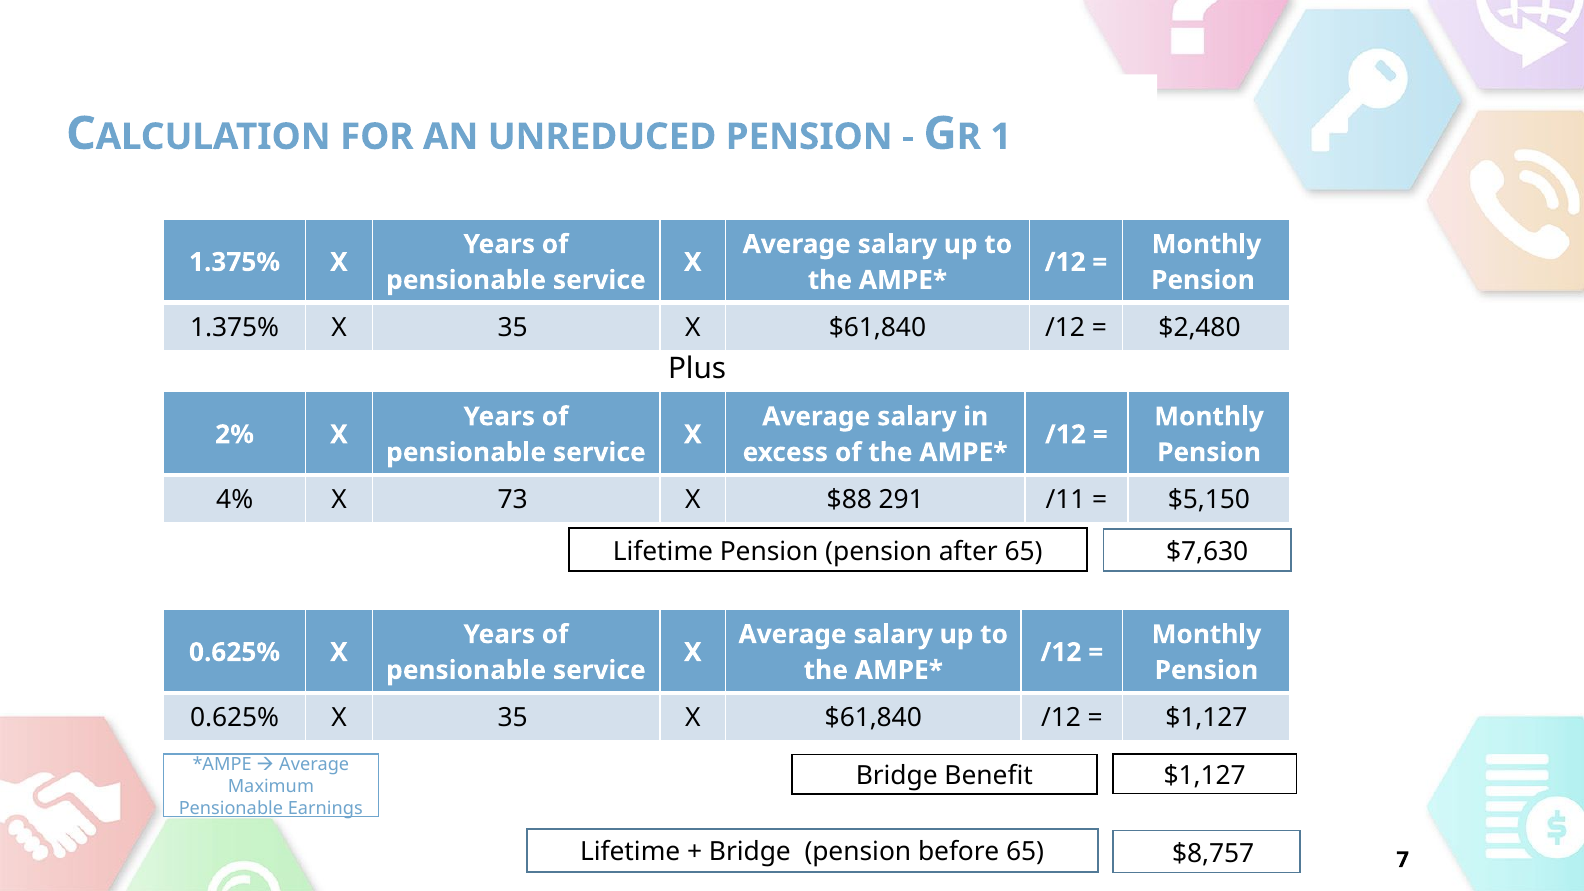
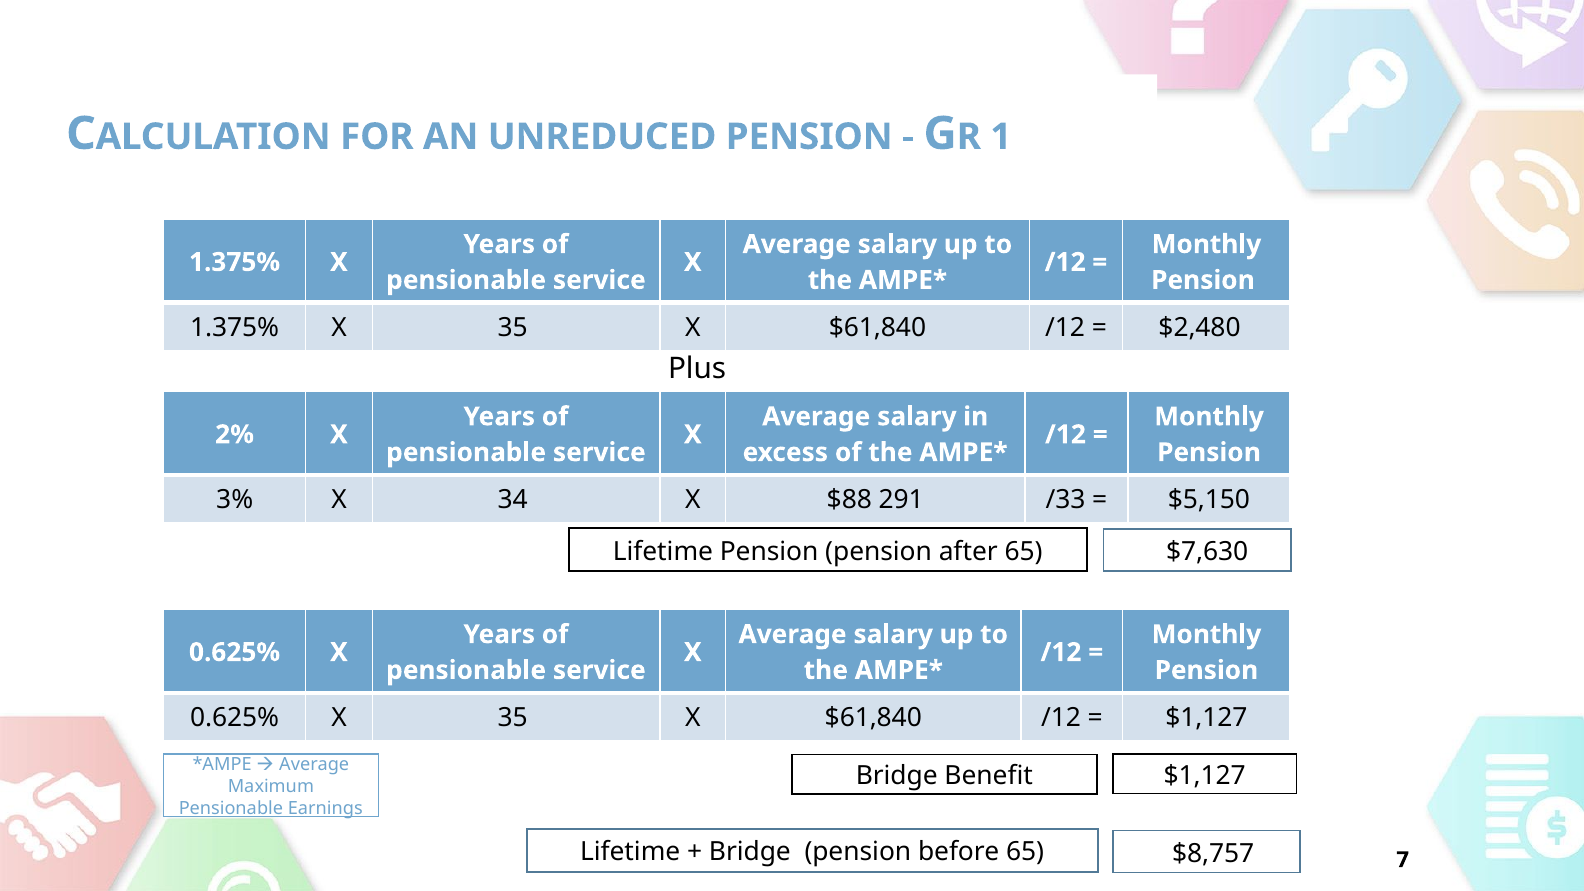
4%: 4% -> 3% (235, 500)
73: 73 -> 34 (513, 500)
/11: /11 -> /33 (1065, 500)
